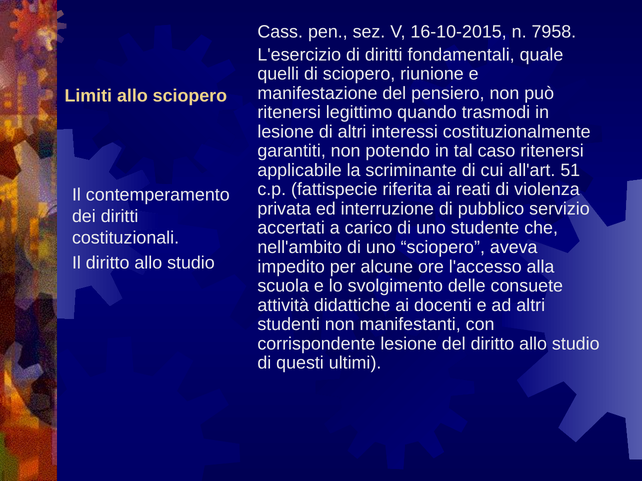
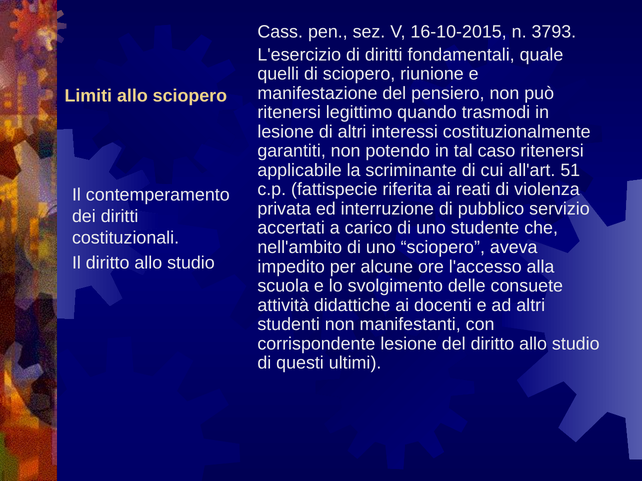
7958: 7958 -> 3793 (554, 32)
